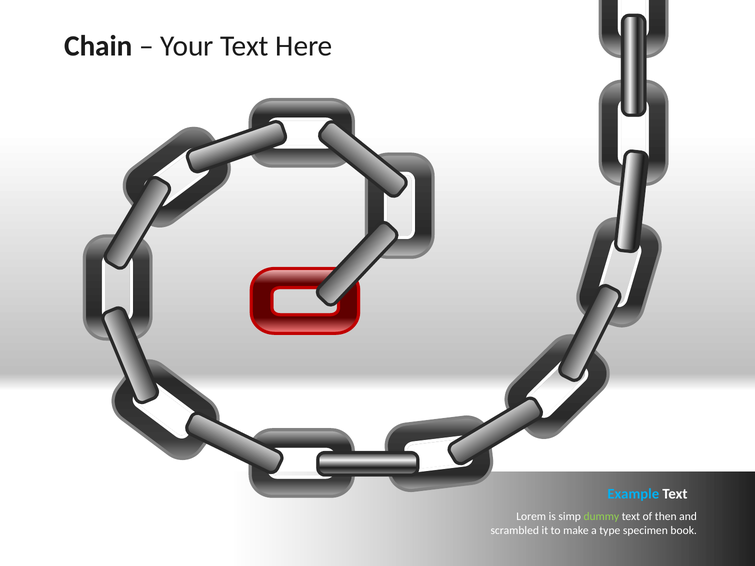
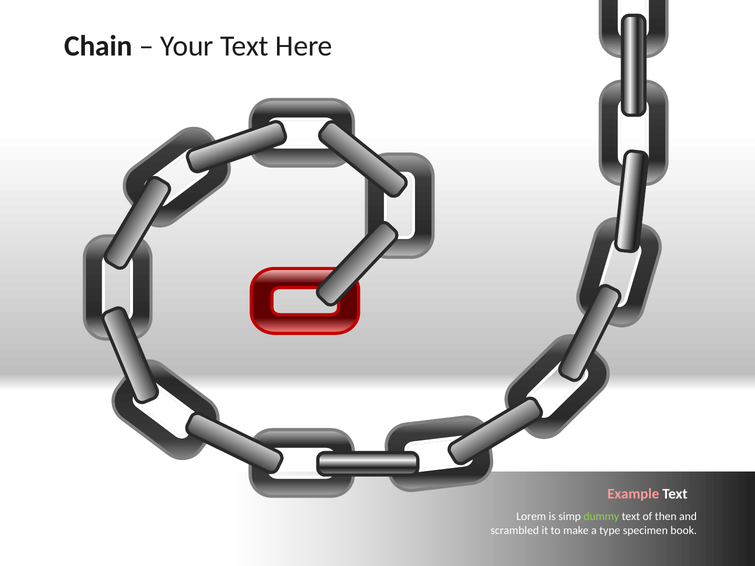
Example colour: light blue -> pink (633, 494)
